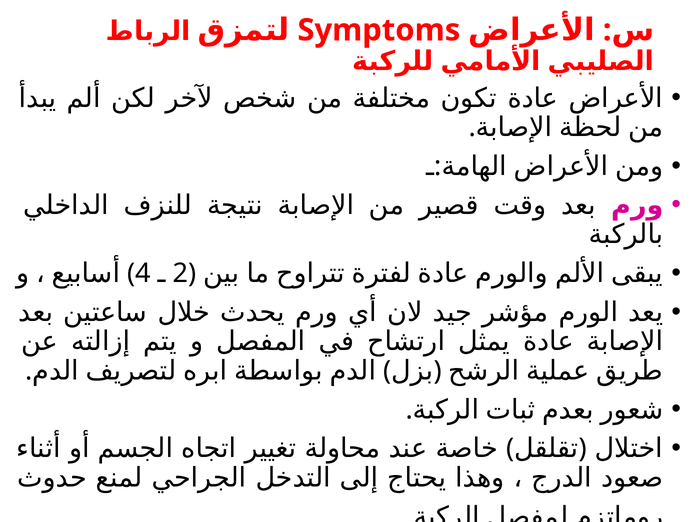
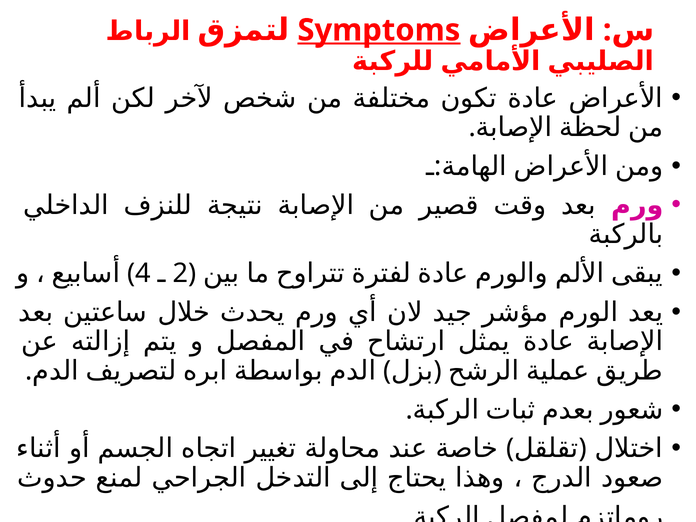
Symptoms underline: none -> present (379, 30)
